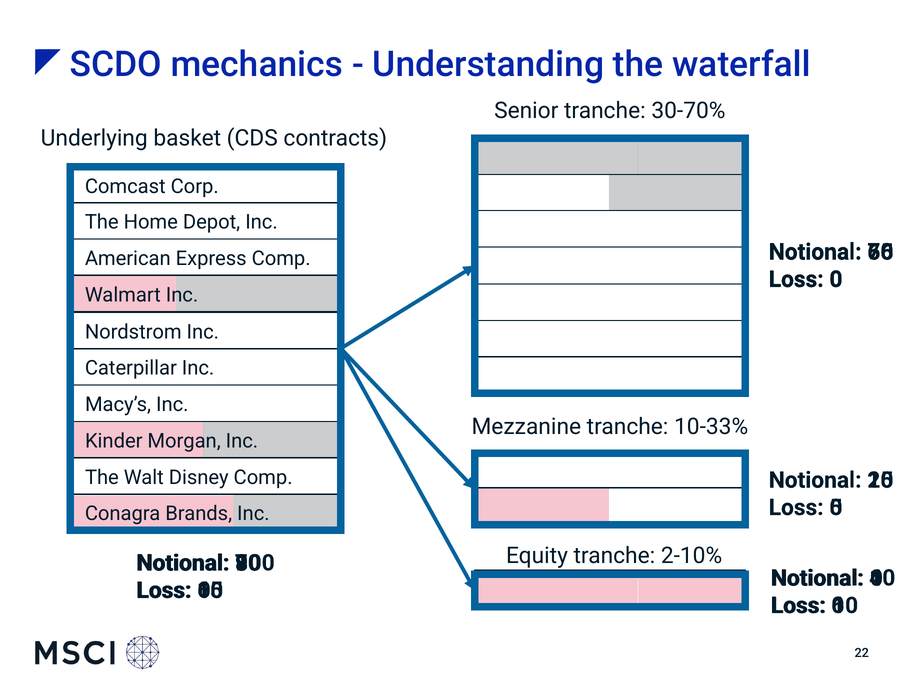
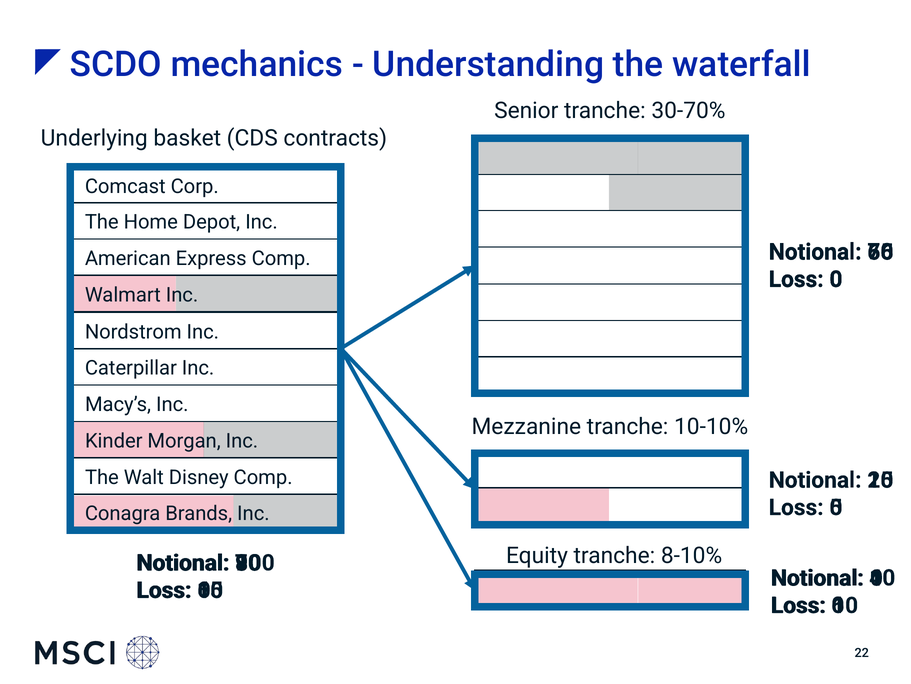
10-33%: 10-33% -> 10-10% (711, 426)
2-10%: 2-10% -> 8-10% (692, 555)
